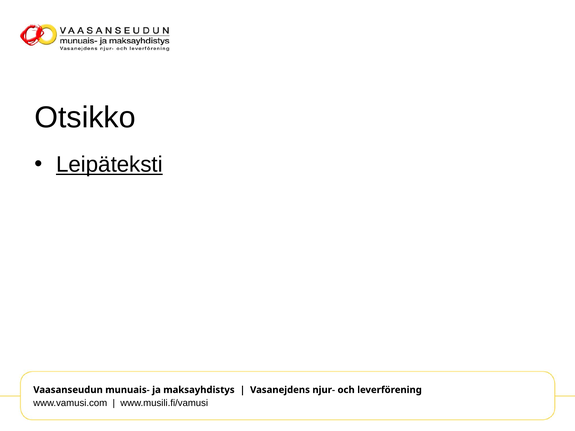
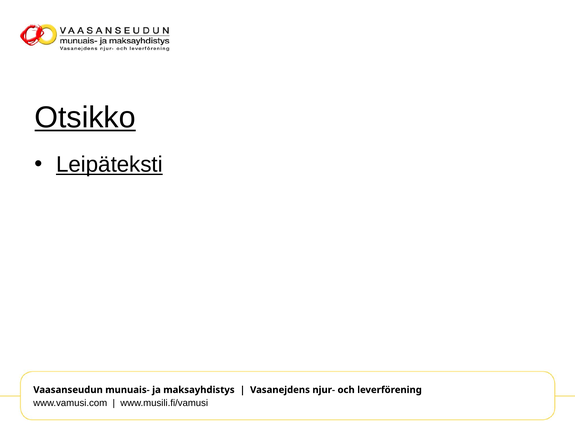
Otsikko underline: none -> present (85, 117)
